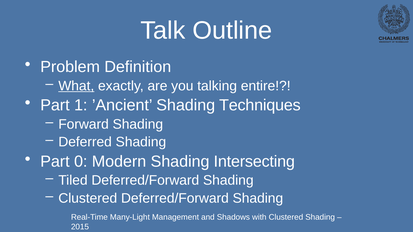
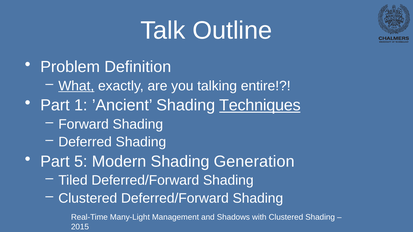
Techniques underline: none -> present (260, 105)
0: 0 -> 5 (81, 162)
Intersecting: Intersecting -> Generation (254, 162)
